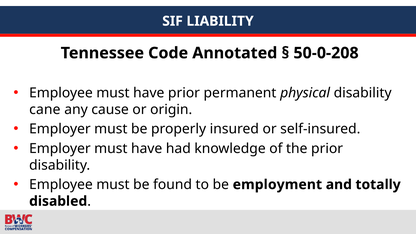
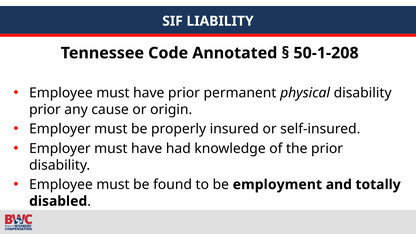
50-0-208: 50-0-208 -> 50-1-208 (326, 53)
cane: cane -> prior (45, 110)
